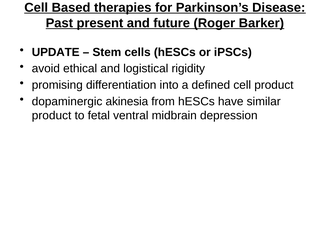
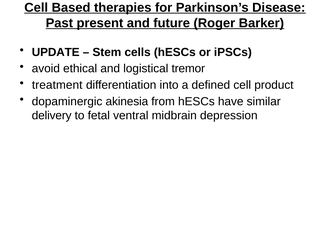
rigidity: rigidity -> tremor (188, 69)
promising: promising -> treatment (57, 85)
product: product -> delivery (52, 116)
